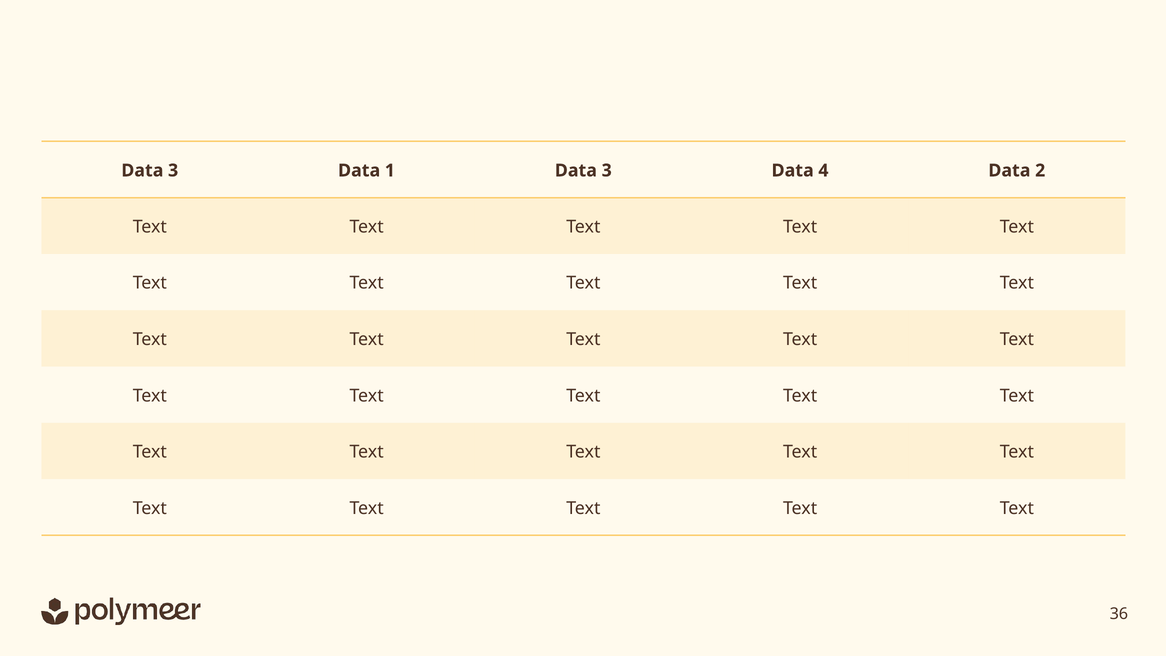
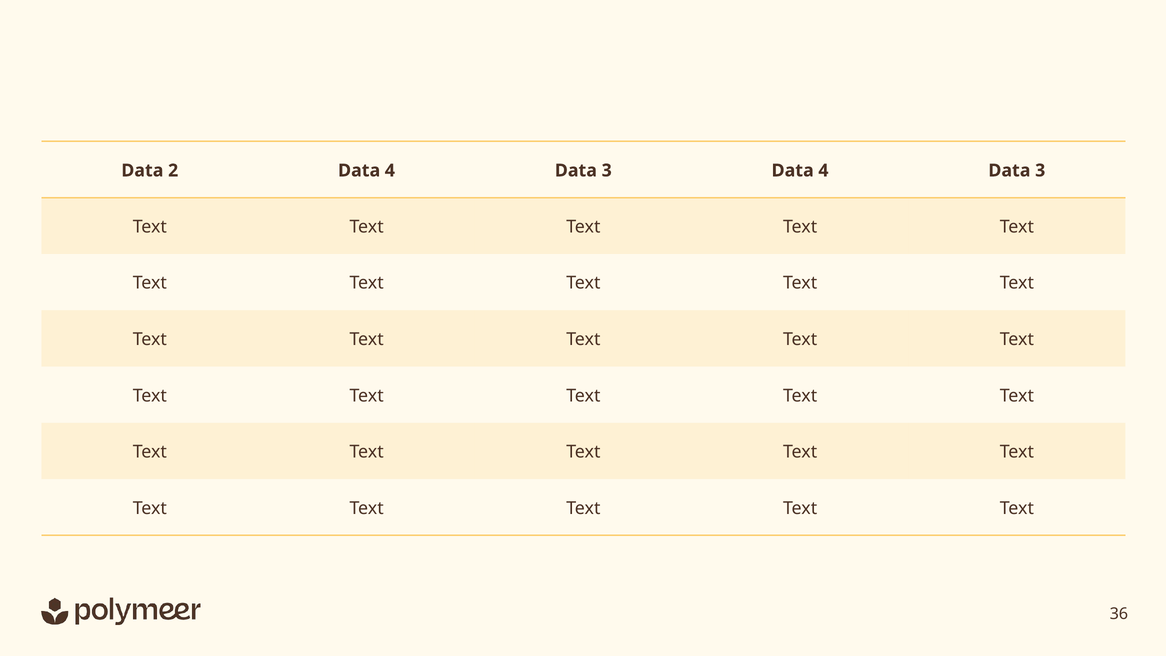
3: 3 -> 2 (173, 170)
1: 1 -> 4 (390, 170)
2: 2 -> 3 (1040, 170)
